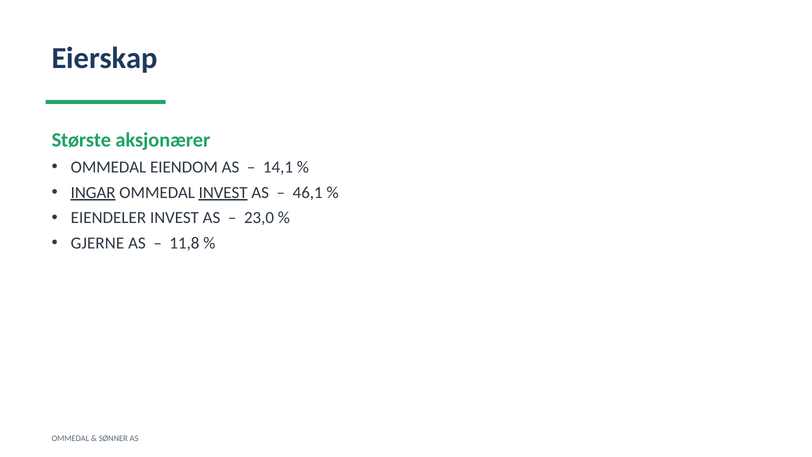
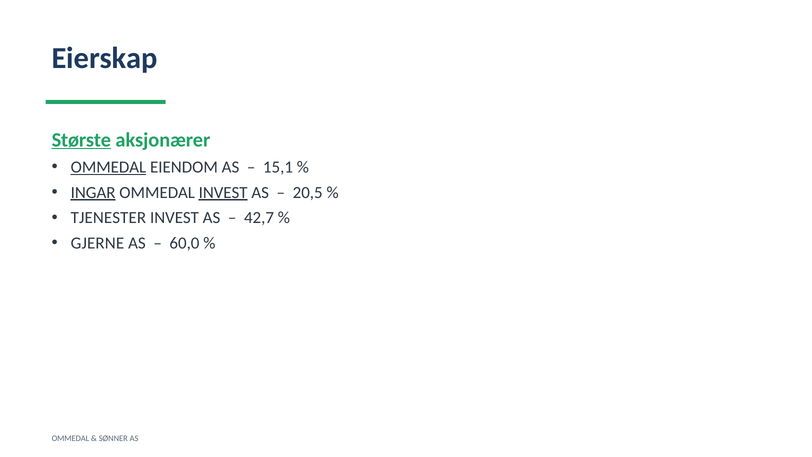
Største underline: none -> present (81, 140)
OMMEDAL underline: none -> present (108, 167)
14,1: 14,1 -> 15,1 (278, 167)
46,1: 46,1 -> 20,5 (308, 192)
EIENDELER: EIENDELER -> TJENESTER (108, 218)
23,0: 23,0 -> 42,7 (259, 218)
11,8: 11,8 -> 60,0 (184, 243)
